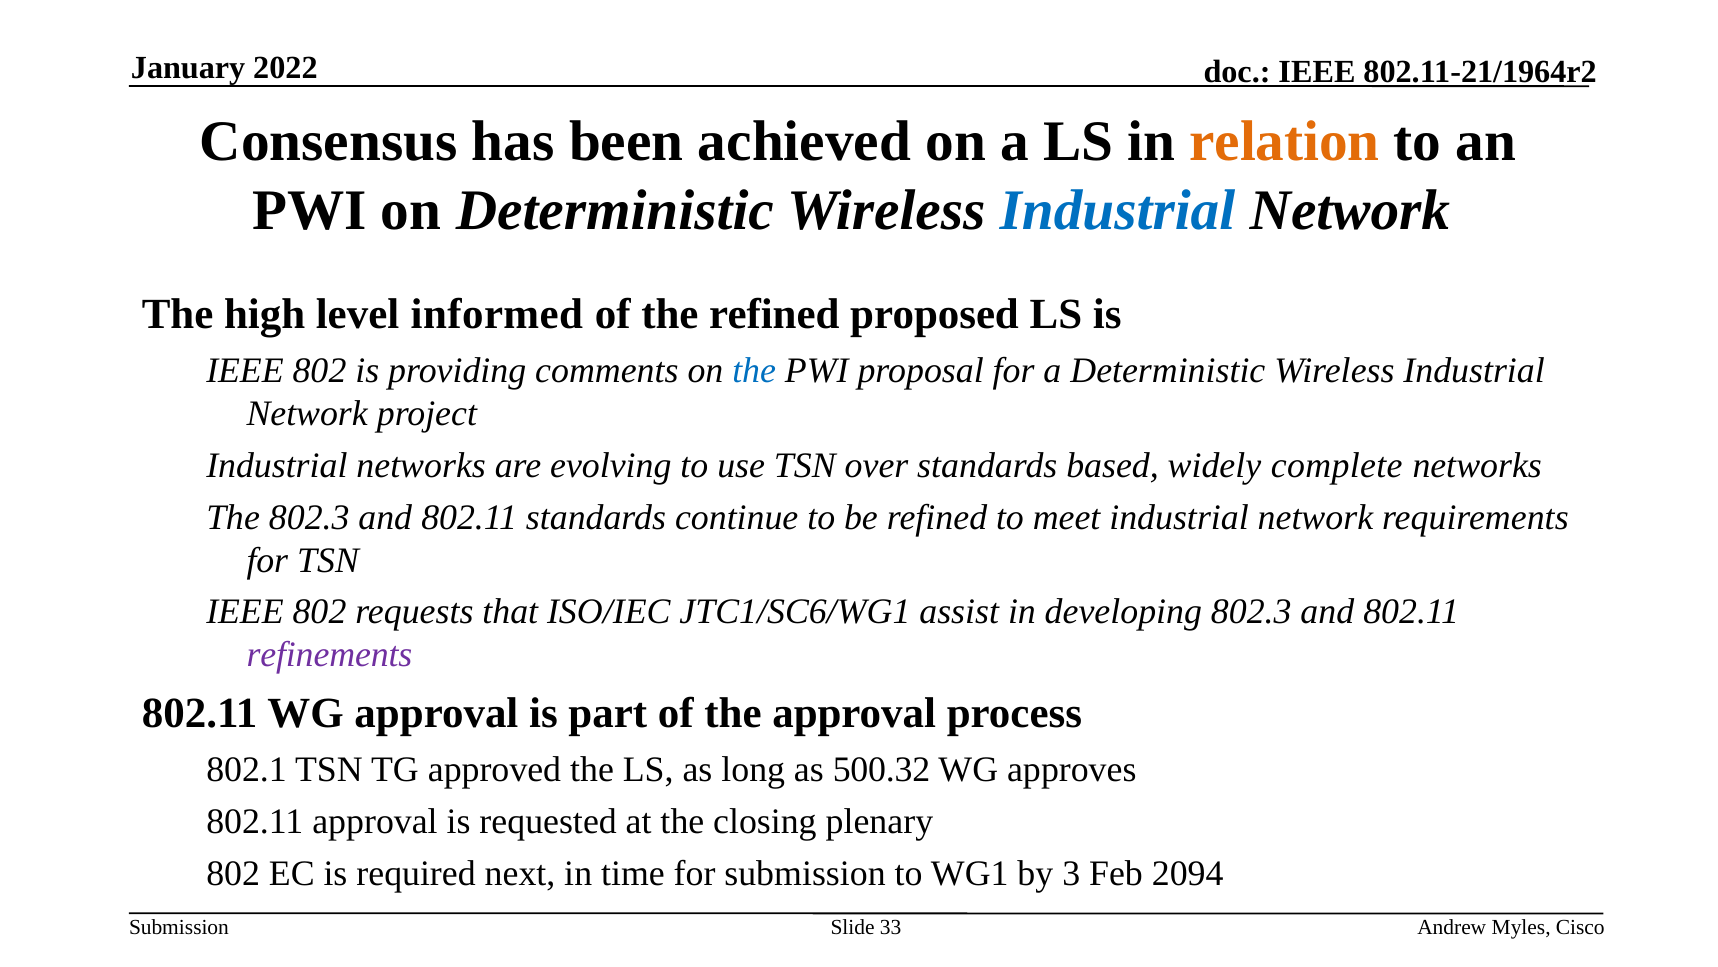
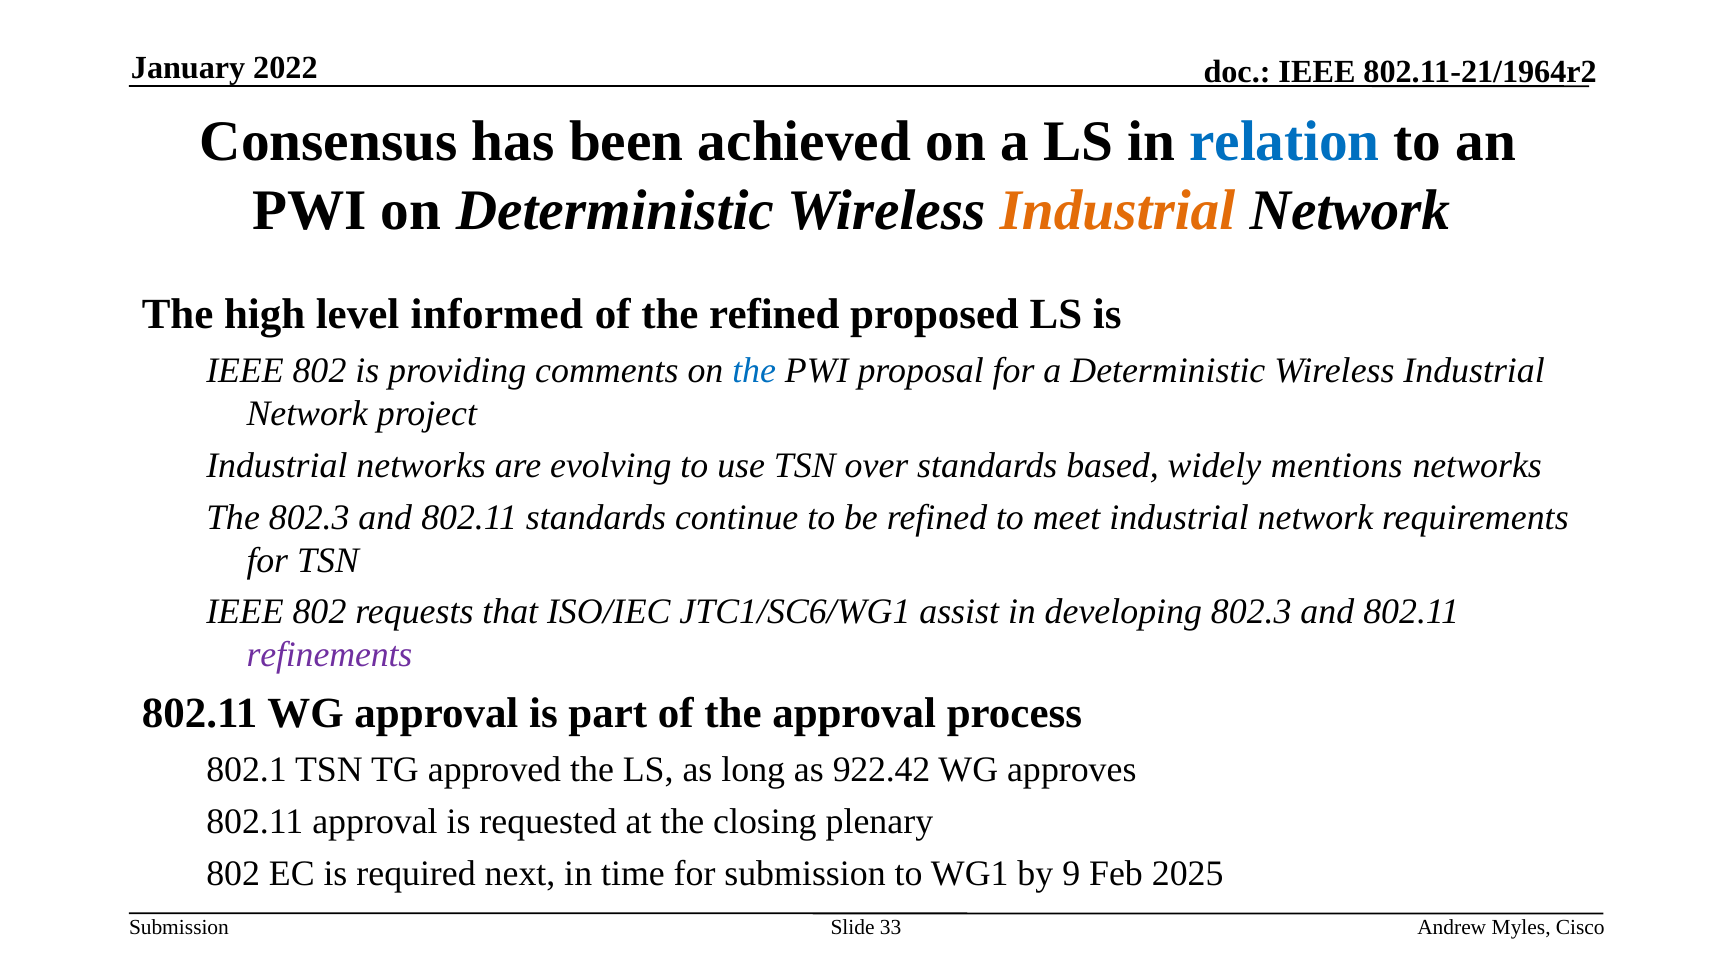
relation colour: orange -> blue (1285, 141)
Industrial colour: blue -> orange (1117, 210)
complete: complete -> mentions (1337, 465)
500.32: 500.32 -> 922.42 (882, 769)
3: 3 -> 9 (1071, 873)
2094: 2094 -> 2025 (1188, 873)
